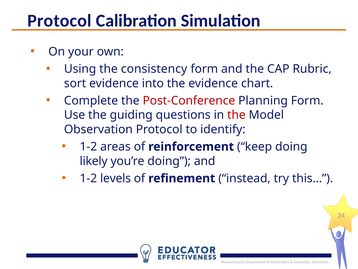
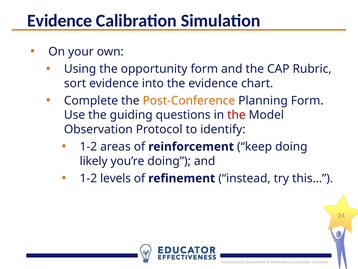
Protocol: Protocol -> Evidence (60, 21)
consistency: consistency -> opportunity (154, 69)
Post-Conference colour: red -> orange (189, 100)
